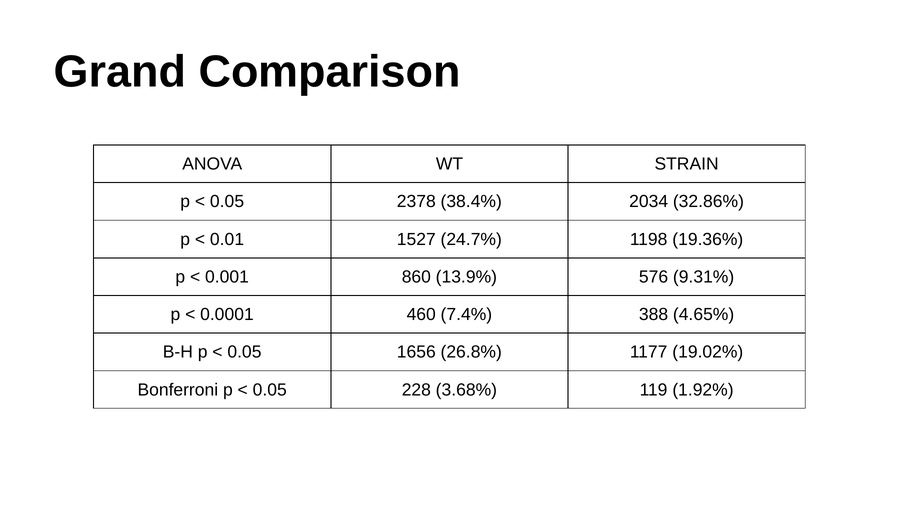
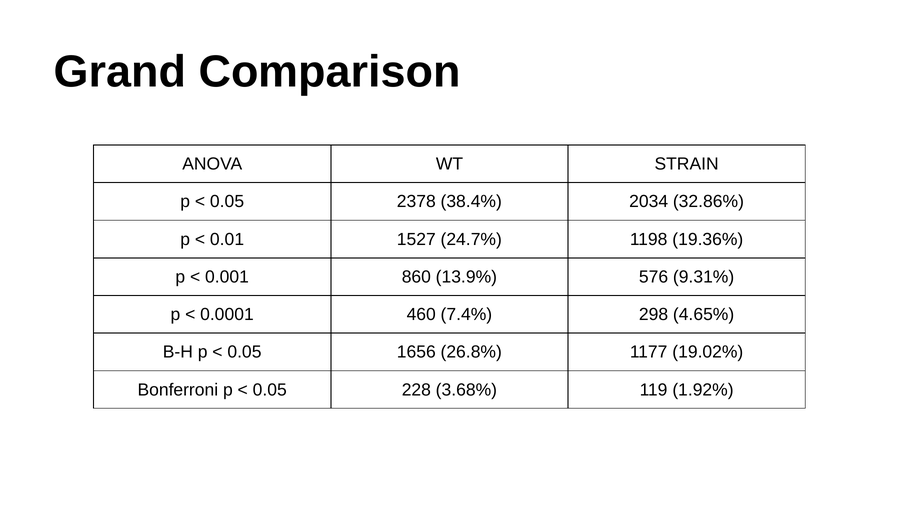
388: 388 -> 298 (654, 314)
